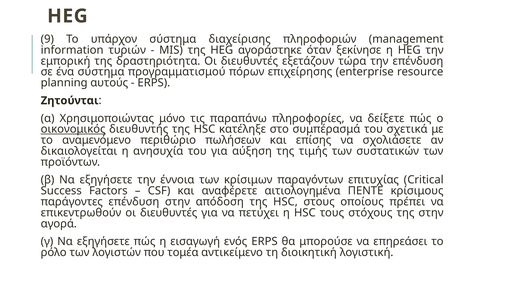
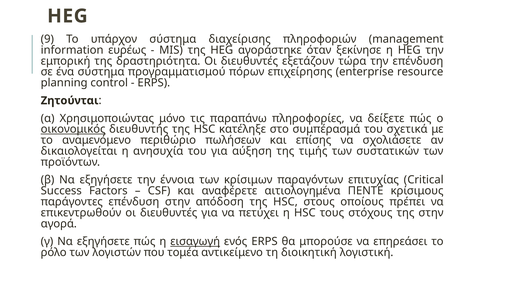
τυριών: τυριών -> ευρέως (127, 50)
αυτούς: αυτούς -> control (109, 83)
εισαγωγή underline: none -> present (195, 241)
